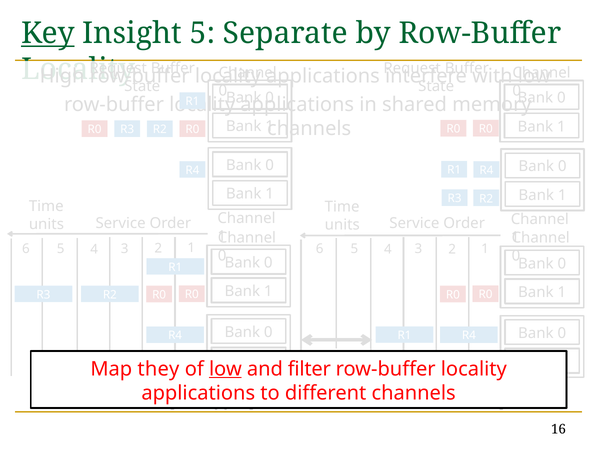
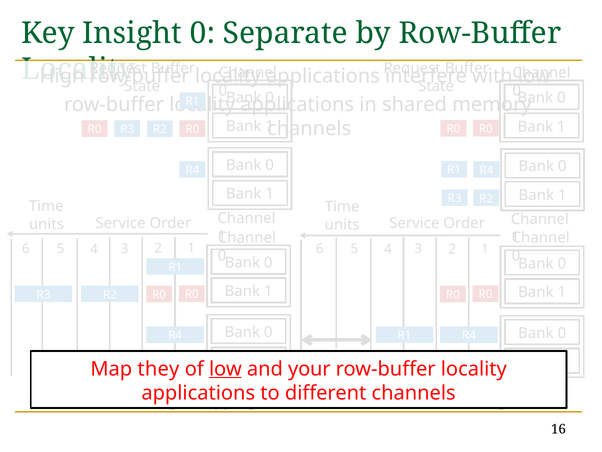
Key underline: present -> none (48, 33)
Insight 5: 5 -> 0 (202, 33)
filter: filter -> your (309, 369)
